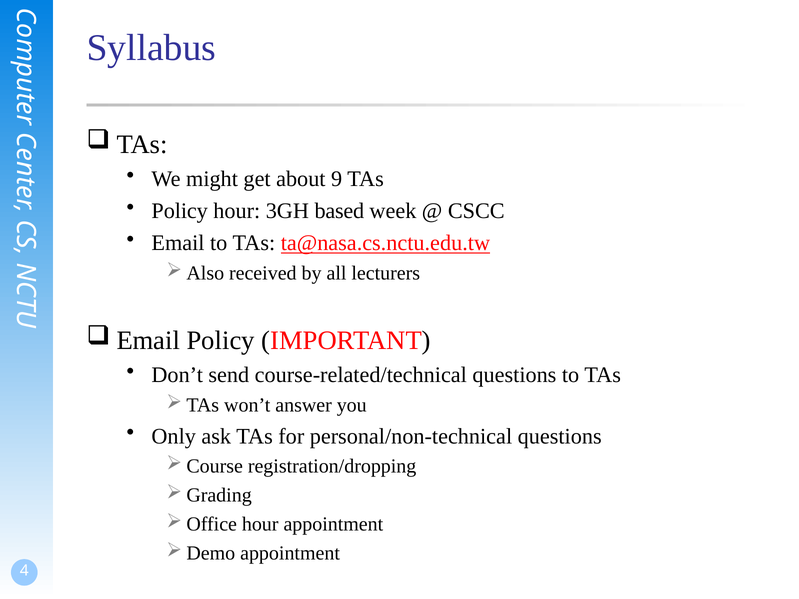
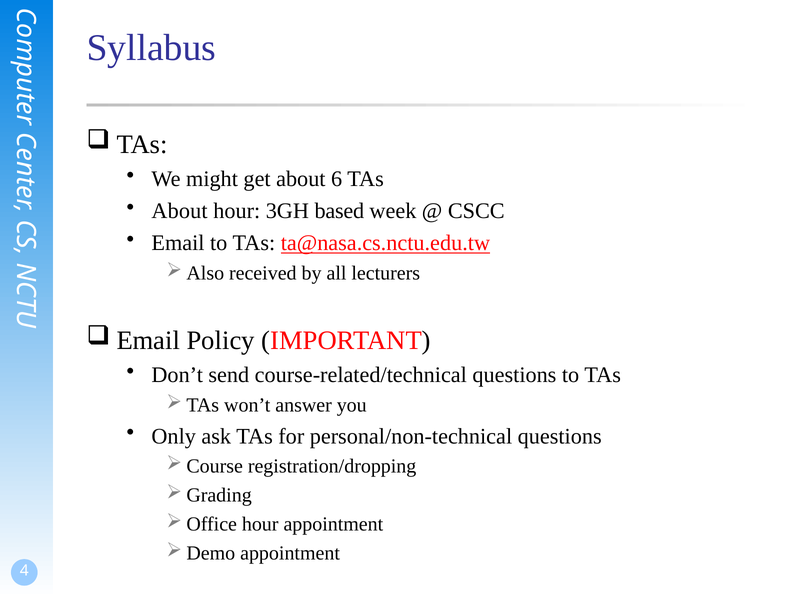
9: 9 -> 6 (337, 179)
Policy: Policy -> About (180, 211)
